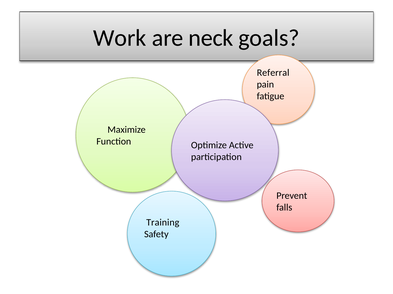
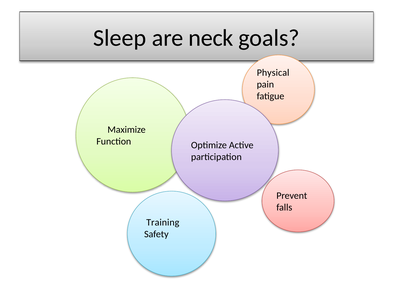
Work: Work -> Sleep (120, 38)
Referral: Referral -> Physical (273, 73)
